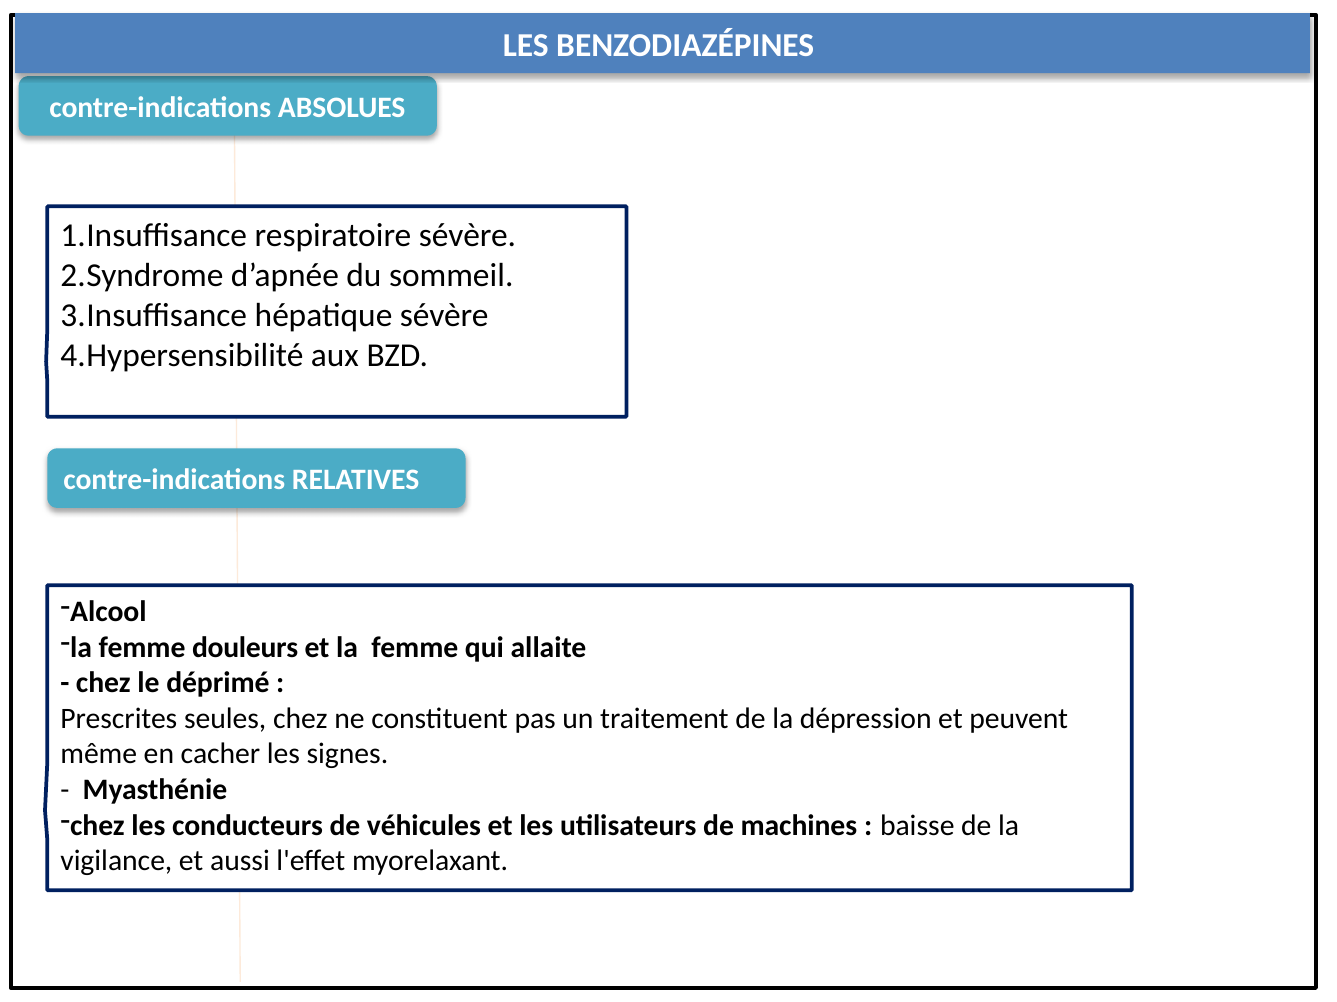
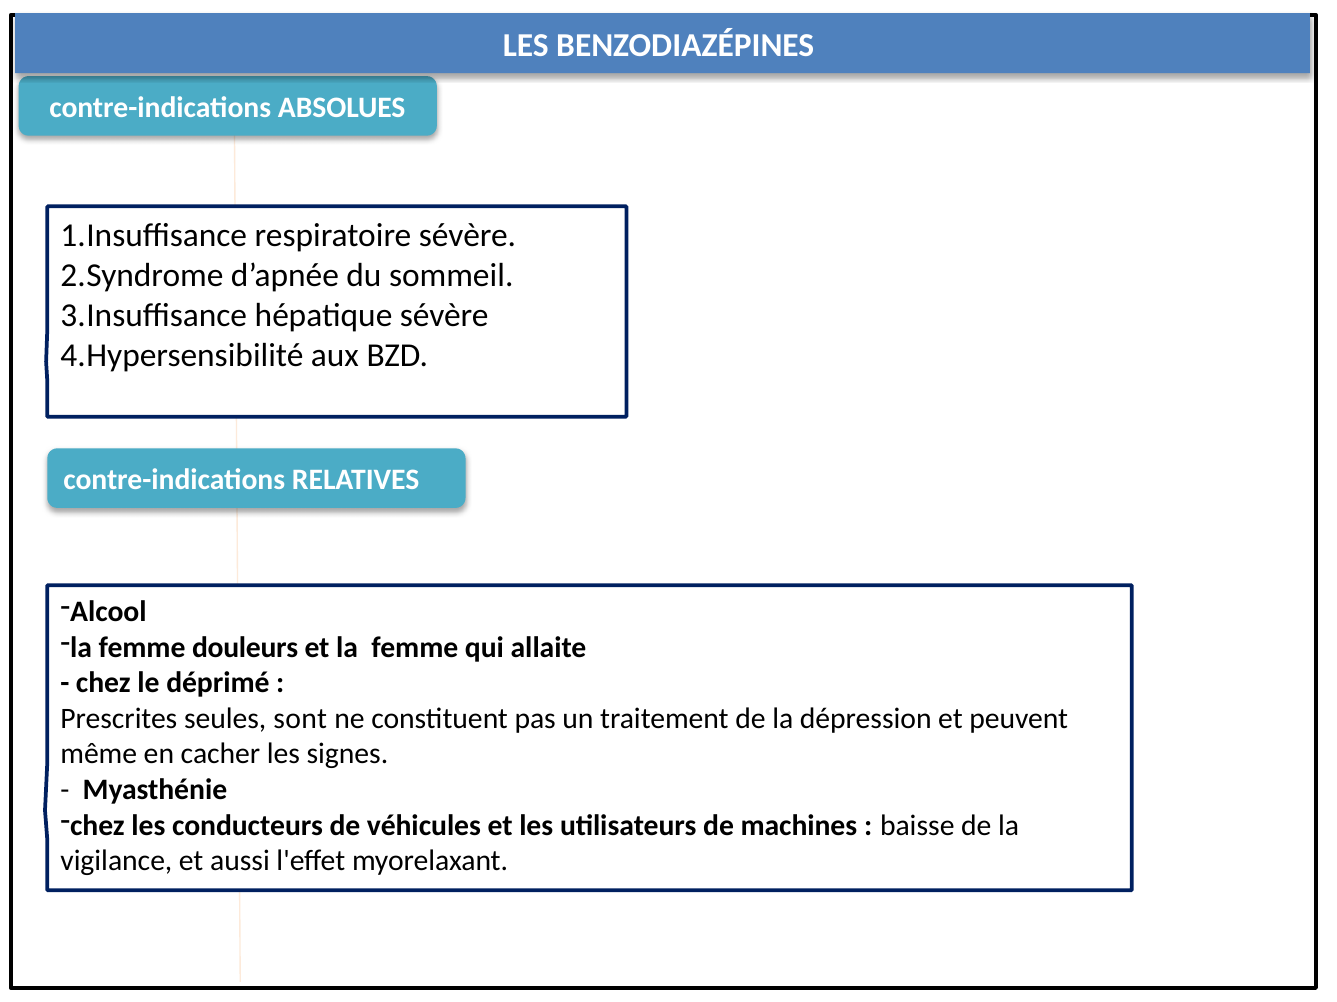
seules chez: chez -> sont (300, 719)
